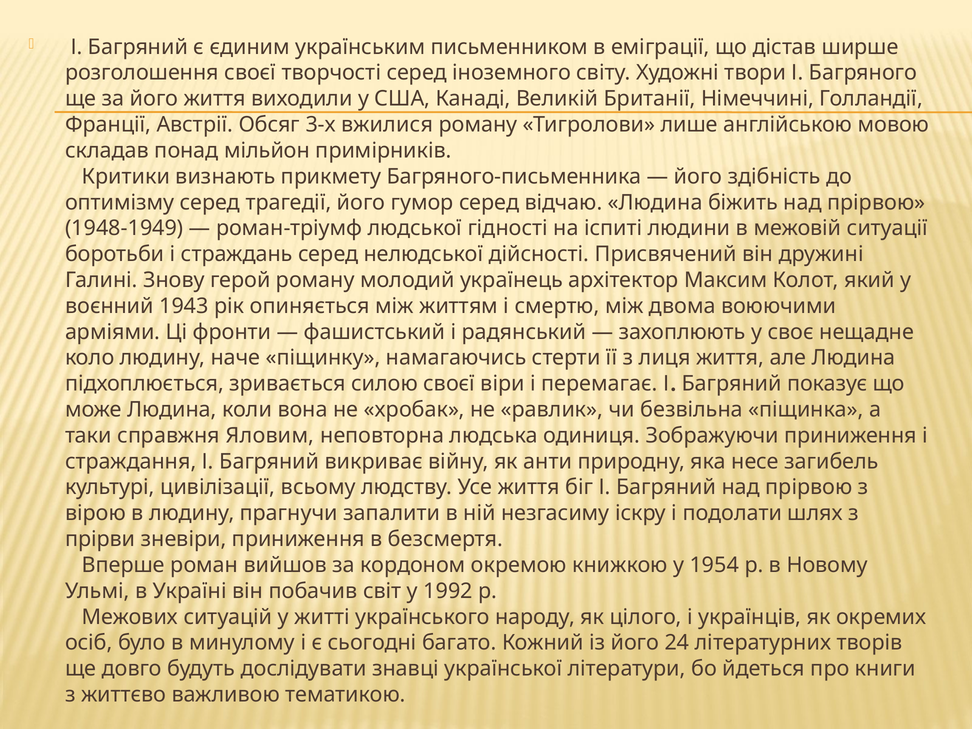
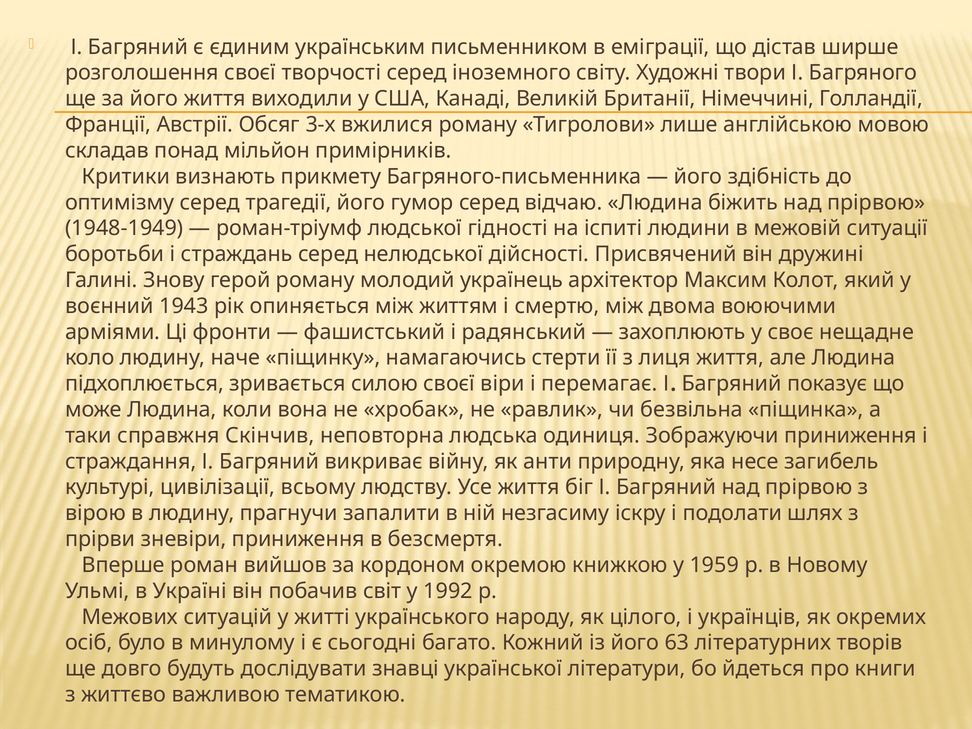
Яловим: Яловим -> Скінчив (270, 436)
1954: 1954 -> 1959 (714, 565)
24: 24 -> 63 (677, 643)
